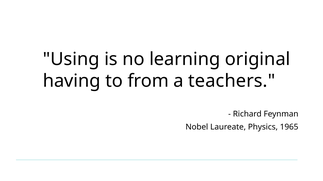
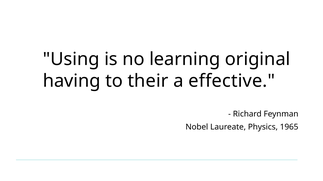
from: from -> their (148, 81)
teachers: teachers -> effective (232, 81)
